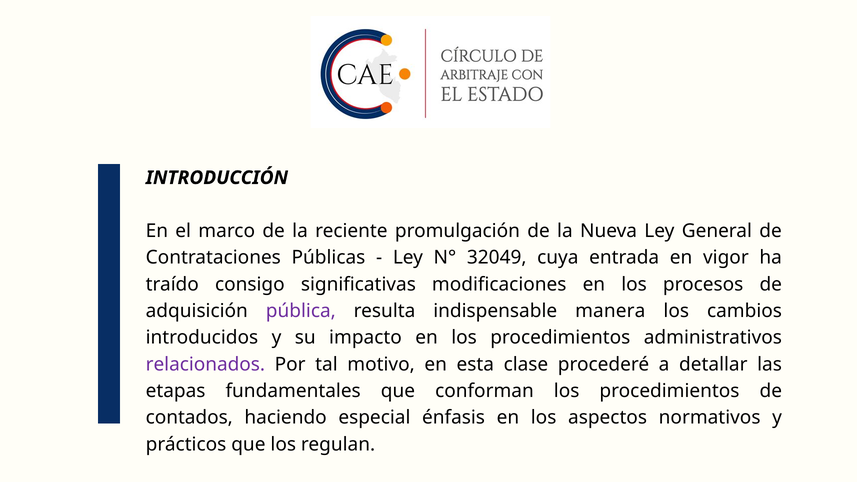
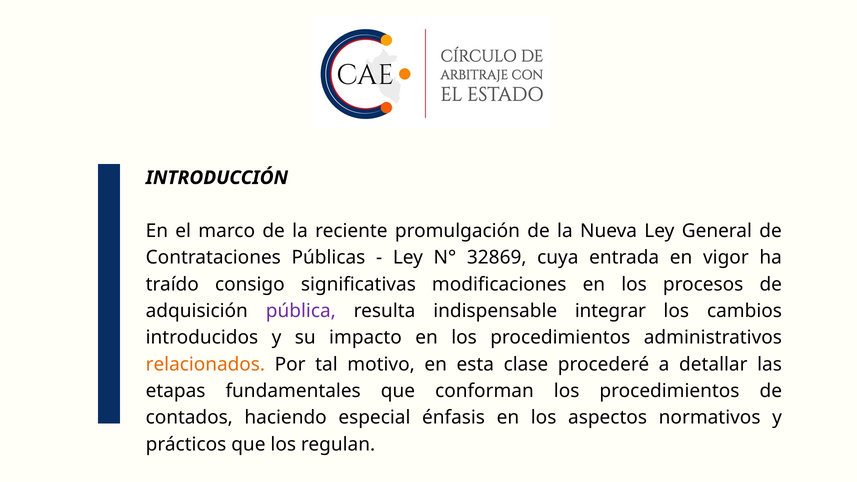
32049: 32049 -> 32869 (497, 258)
manera: manera -> integrar (610, 311)
relacionados colour: purple -> orange (205, 364)
